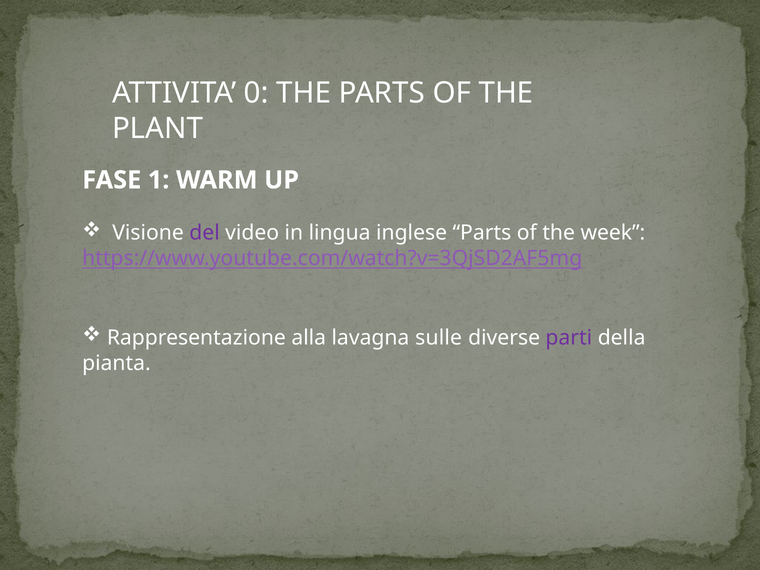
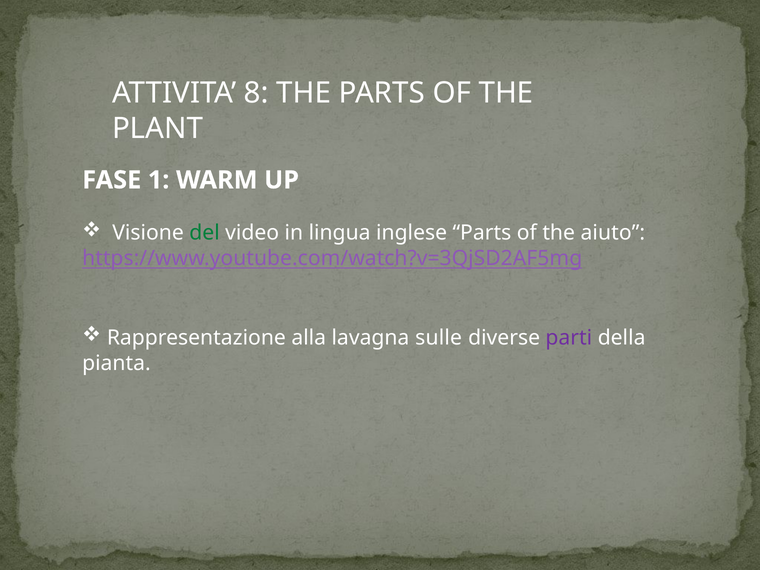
0: 0 -> 8 (256, 93)
del colour: purple -> green (205, 233)
week: week -> aiuto (613, 233)
